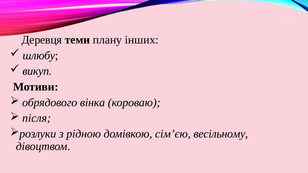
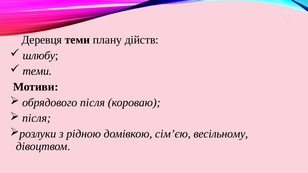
інших: інших -> дійств (142, 40)
викуп: викуп -> теми (37, 71)
обрядового вінка: вінка -> після (92, 103)
